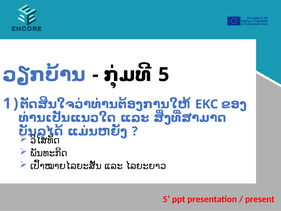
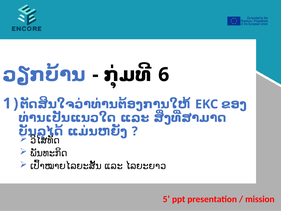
5: 5 -> 6 (164, 75)
present: present -> mission (260, 199)
